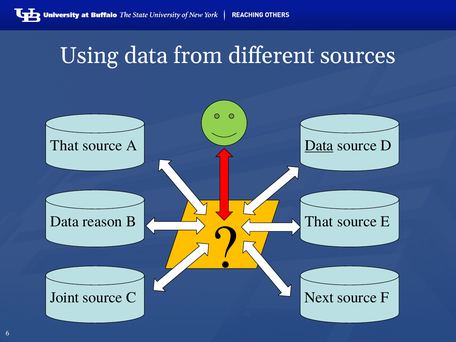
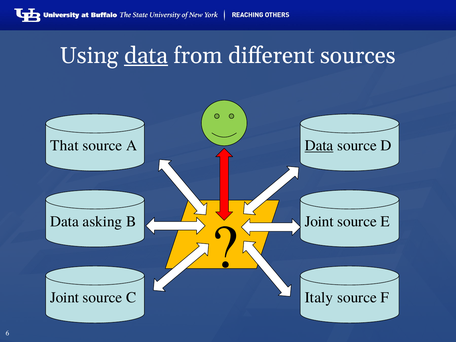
data underline: none -> present (146, 56)
reason: reason -> asking (102, 221)
That: That -> Joint (319, 221)
Next: Next -> Italy (319, 297)
